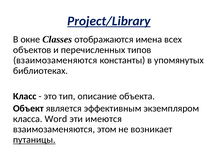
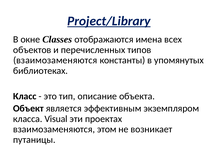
Word: Word -> Visual (56, 119)
имеются: имеются -> проектах (104, 119)
путаницы underline: present -> none (34, 140)
